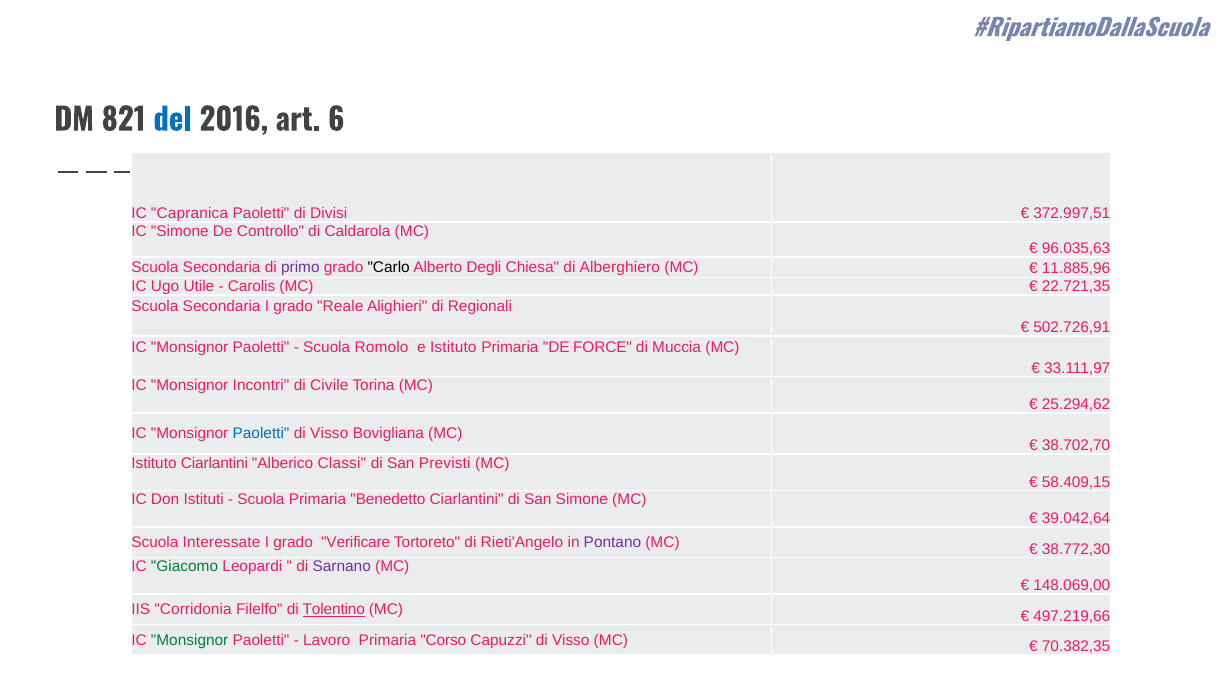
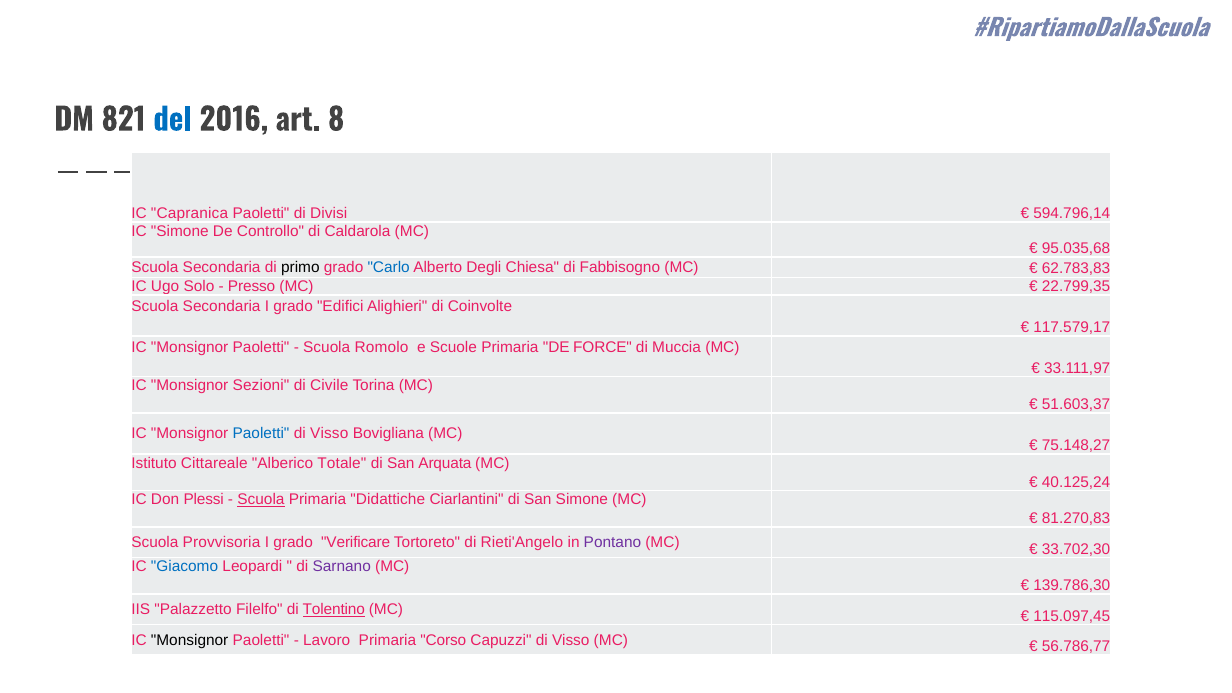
6: 6 -> 8 (336, 120)
372.997,51: 372.997,51 -> 594.796,14 (1072, 213)
96.035,63: 96.035,63 -> 95.035,68 (1076, 248)
primo colour: purple -> black (300, 268)
Carlo colour: black -> blue (389, 268)
Alberghiero: Alberghiero -> Fabbisogno (620, 268)
11.885,96: 11.885,96 -> 62.783,83 (1076, 269)
Utile: Utile -> Solo (199, 287)
Carolis: Carolis -> Presso (252, 287)
22.721,35: 22.721,35 -> 22.799,35 (1076, 287)
Reale: Reale -> Edifici (340, 307)
Regionali: Regionali -> Coinvolte (480, 307)
502.726,91: 502.726,91 -> 117.579,17 (1072, 327)
e Istituto: Istituto -> Scuole (453, 347)
Incontri: Incontri -> Sezioni (261, 386)
25.294,62: 25.294,62 -> 51.603,37 (1076, 405)
38.702,70: 38.702,70 -> 75.148,27 (1076, 445)
Istituto Ciarlantini: Ciarlantini -> Cittareale (214, 463)
Classi: Classi -> Totale (342, 463)
Previsti: Previsti -> Arquata (445, 463)
58.409,15: 58.409,15 -> 40.125,24 (1076, 482)
Istituti: Istituti -> Plessi (204, 500)
Scuola underline: none -> present (261, 500)
Benedetto: Benedetto -> Didattiche (388, 500)
39.042,64: 39.042,64 -> 81.270,83 (1076, 518)
Interessate: Interessate -> Provvisoria (222, 543)
38.772,30: 38.772,30 -> 33.702,30 (1076, 549)
Giacomo colour: green -> blue (185, 567)
148.069,00: 148.069,00 -> 139.786,30 (1072, 586)
Corridonia: Corridonia -> Palazzetto (193, 610)
497.219,66: 497.219,66 -> 115.097,45 (1072, 616)
Monsignor colour: green -> black (190, 640)
70.382,35: 70.382,35 -> 56.786,77 (1076, 647)
